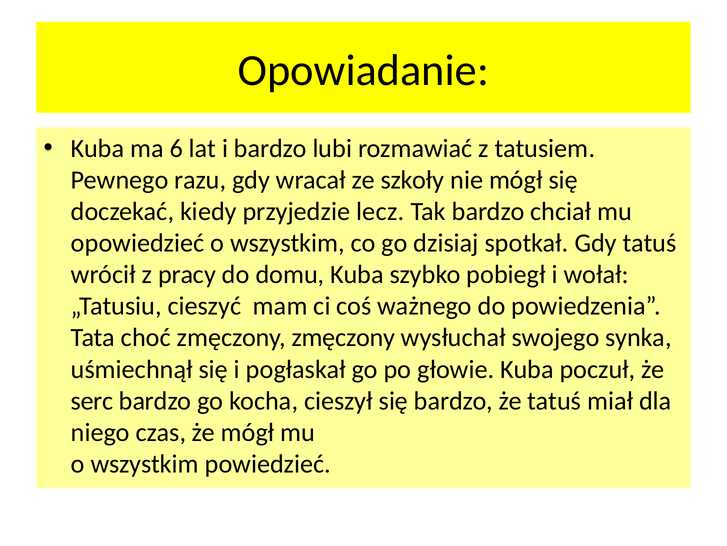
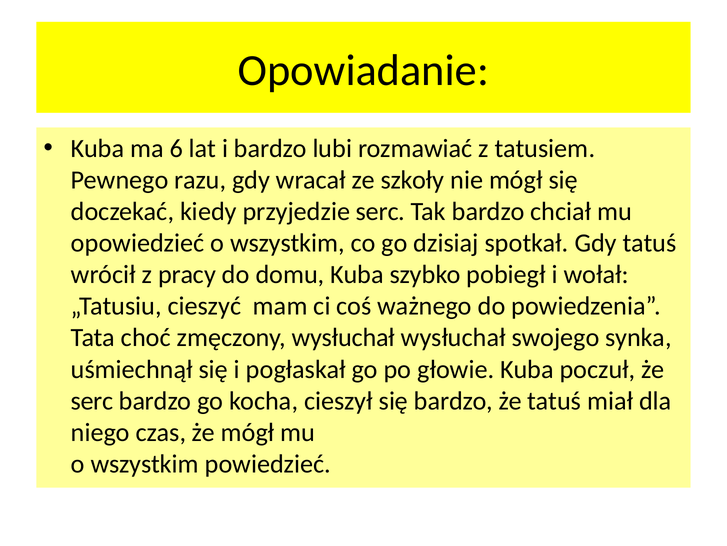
przyjedzie lecz: lecz -> serc (380, 211)
zmęczony zmęczony: zmęczony -> wysłuchał (343, 337)
